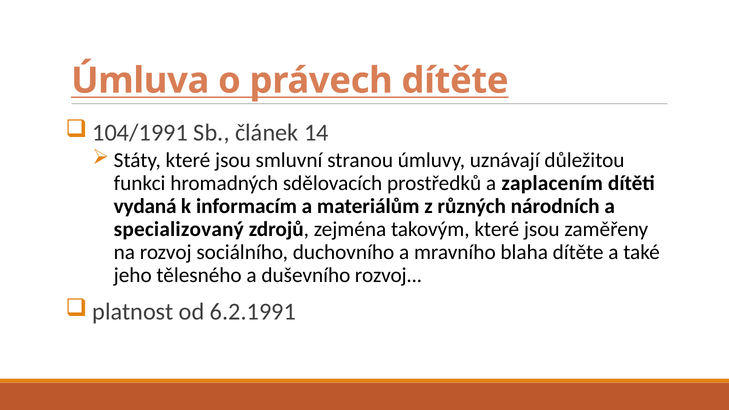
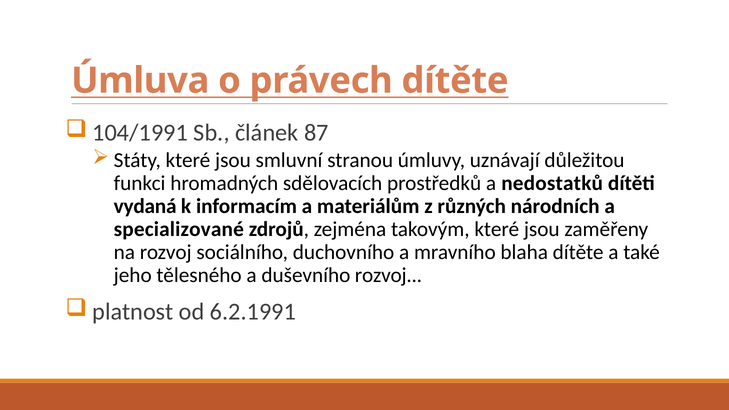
14: 14 -> 87 (316, 133)
zaplacením: zaplacením -> nedostatků (552, 183)
specializovaný: specializovaný -> specializované (179, 229)
